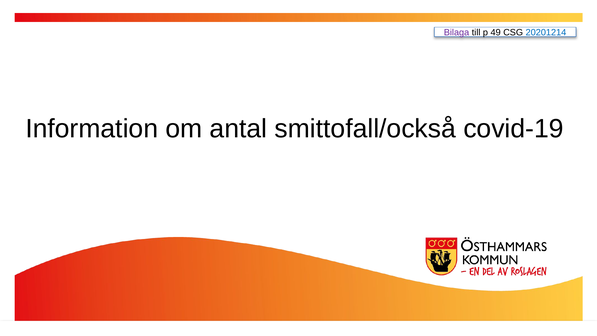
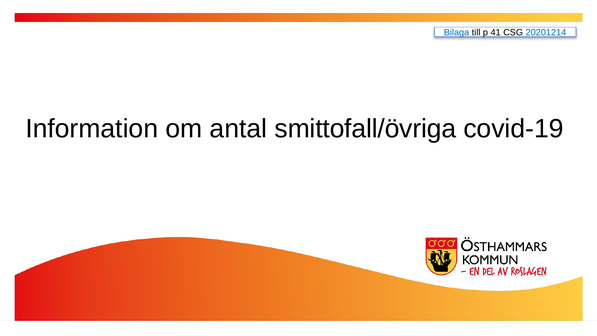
Bilaga colour: purple -> blue (457, 33)
49: 49 -> 41 (496, 33)
smittofall/också: smittofall/också -> smittofall/övriga (365, 129)
